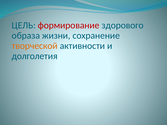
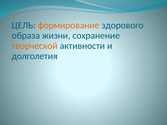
формирование colour: red -> orange (69, 25)
